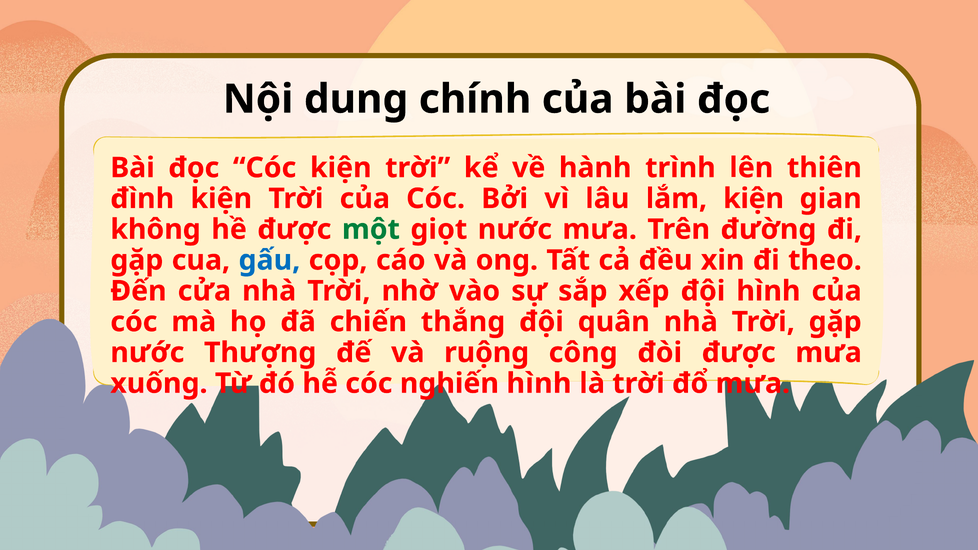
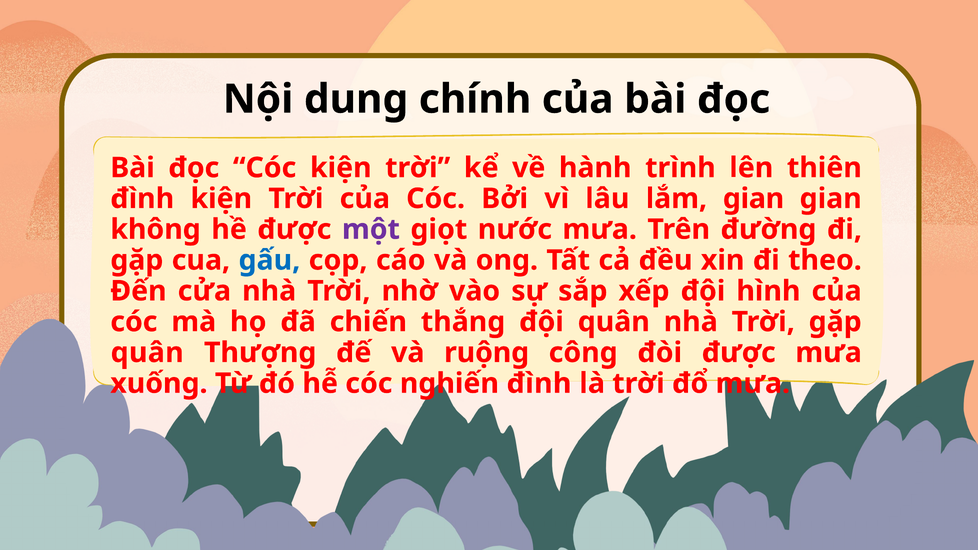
lắm kiện: kiện -> gian (753, 199)
một colour: green -> purple (371, 229)
nước: nước -> quân (147, 353)
nghiến hình: hình -> đình (539, 384)
